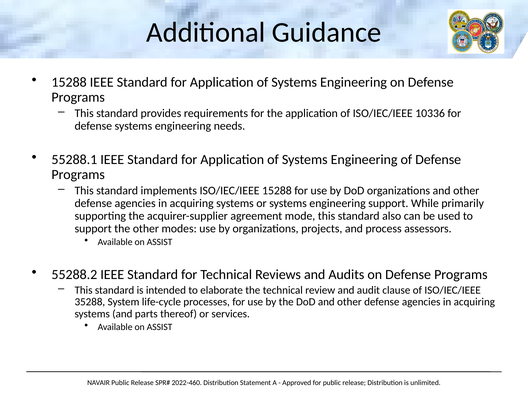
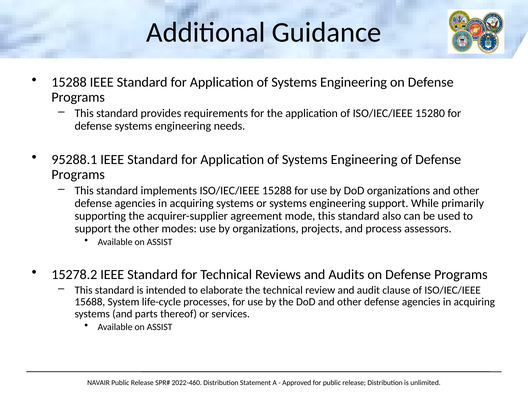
10336: 10336 -> 15280 (430, 113)
55288.1: 55288.1 -> 95288.1 (74, 159)
55288.2: 55288.2 -> 15278.2 (74, 275)
35288: 35288 -> 15688 (90, 302)
